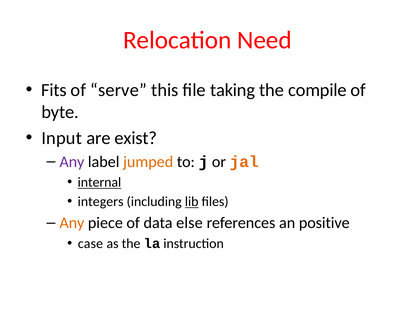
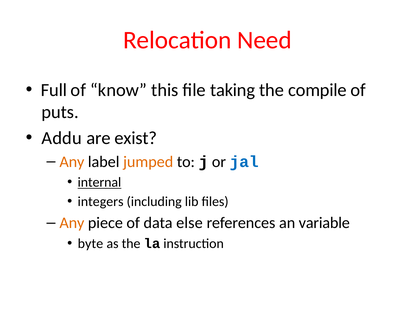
Fits: Fits -> Full (54, 90)
serve: serve -> know (119, 90)
byte: byte -> puts (60, 112)
Input: Input -> Addu (62, 138)
Any colour: purple -> orange (72, 162)
jal colour: orange -> blue (244, 162)
lib underline: present -> none (192, 202)
positive: positive -> variable (324, 223)
case: case -> byte (90, 244)
